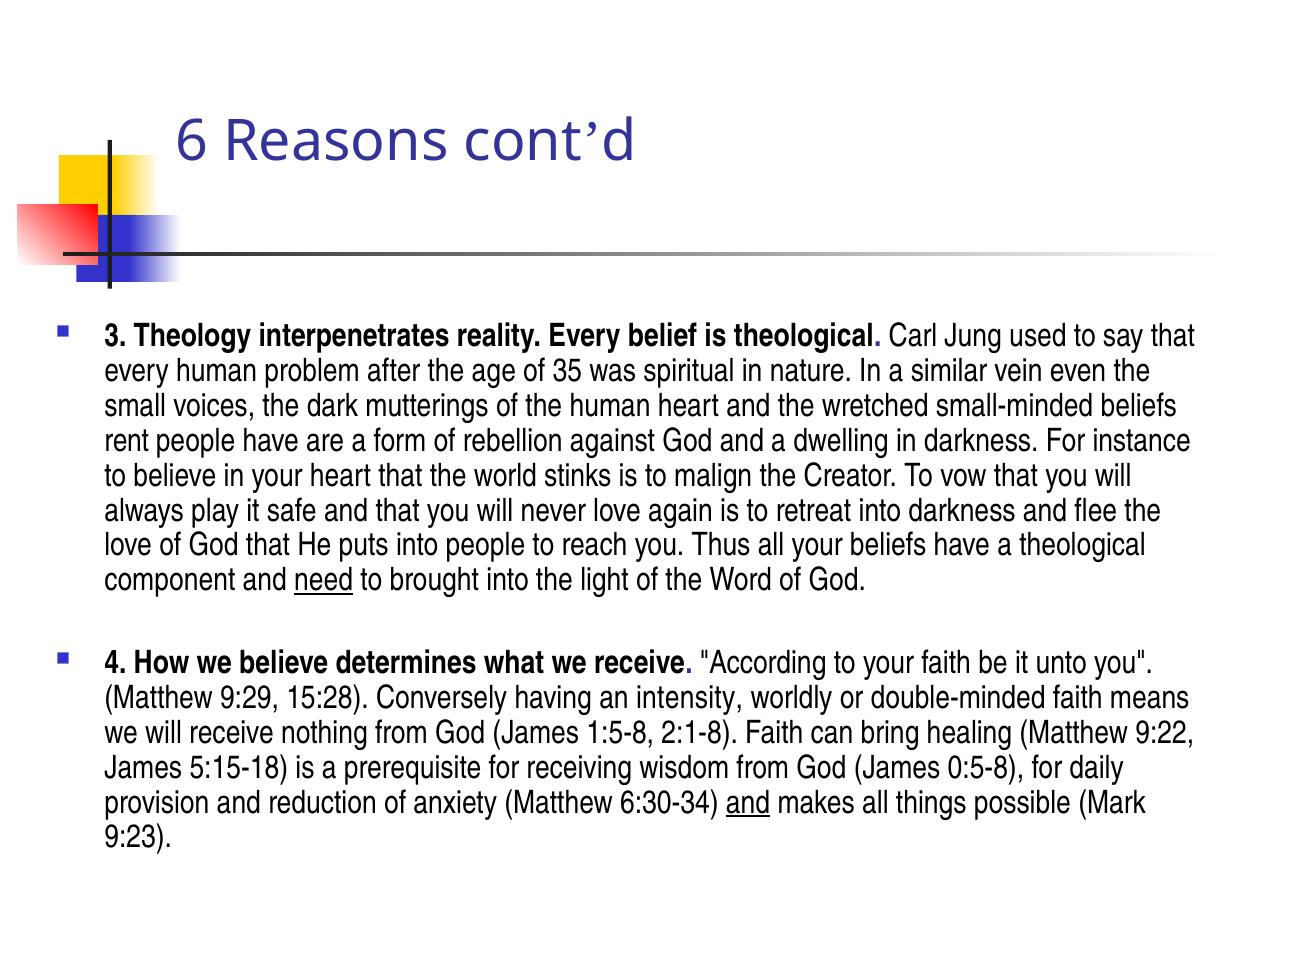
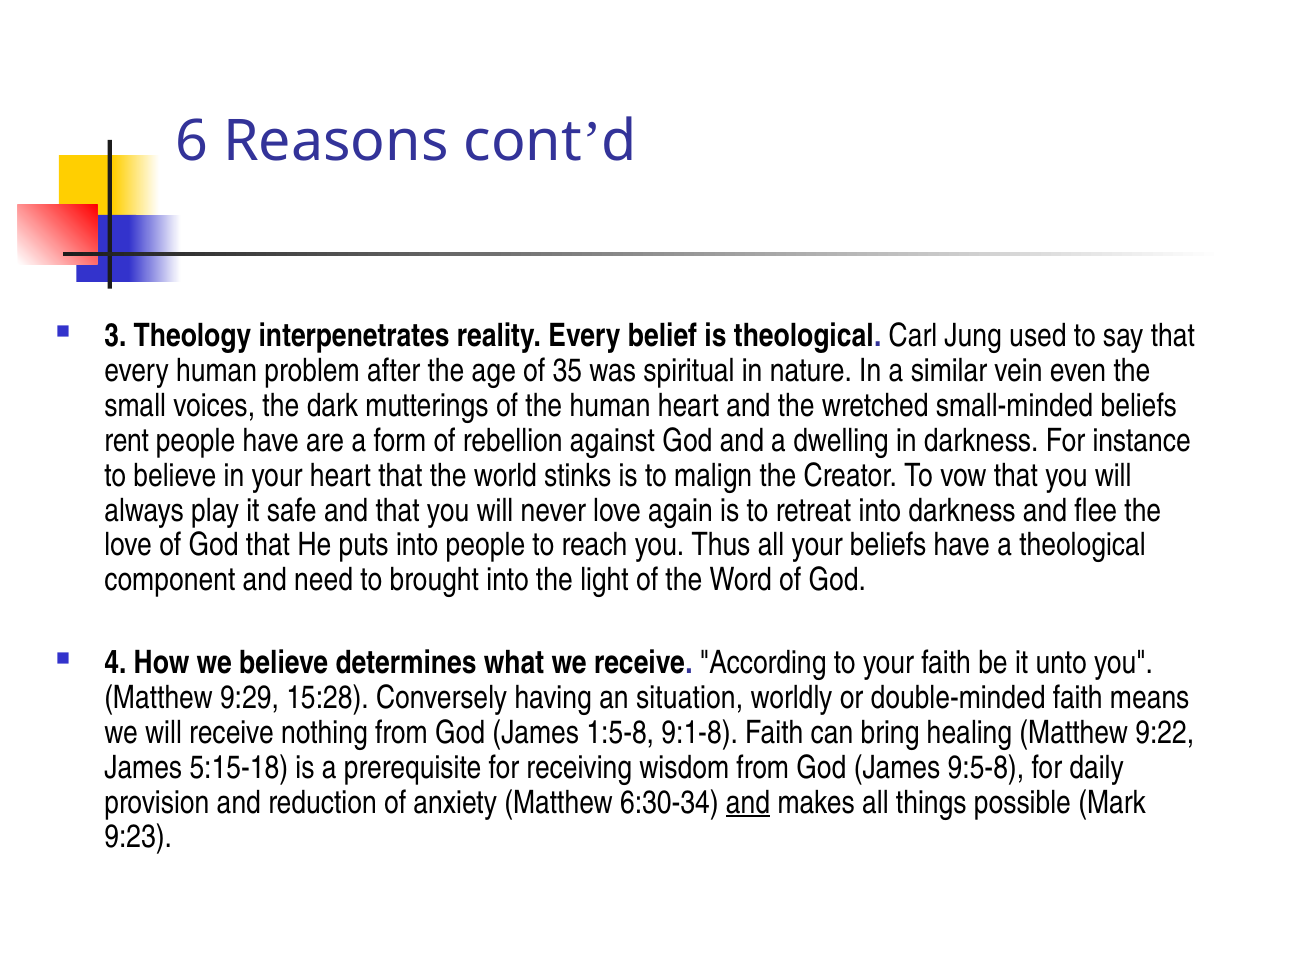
need underline: present -> none (324, 580)
intensity: intensity -> situation (690, 697)
2:1-8: 2:1-8 -> 9:1-8 (700, 732)
0:5-8: 0:5-8 -> 9:5-8 (986, 767)
